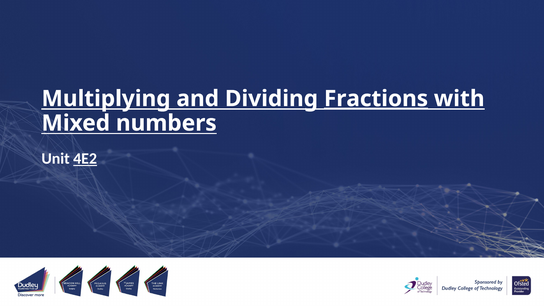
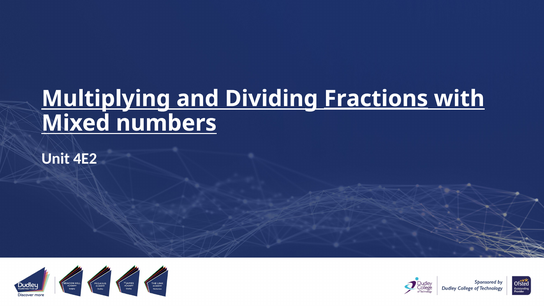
4E2 underline: present -> none (85, 159)
